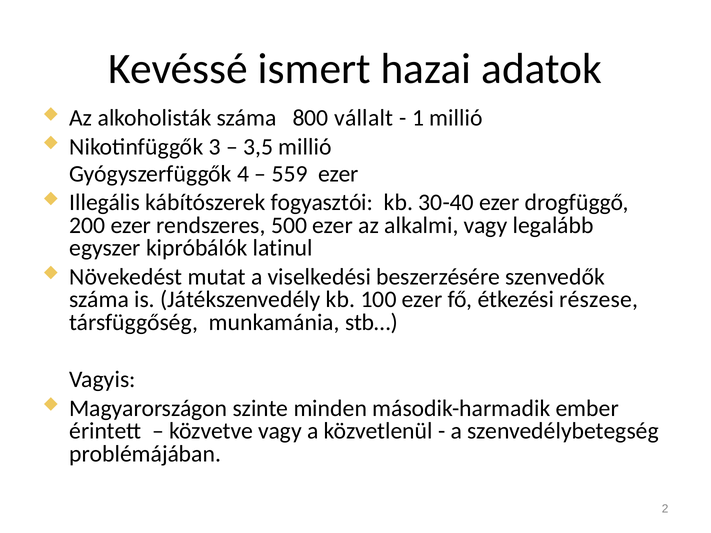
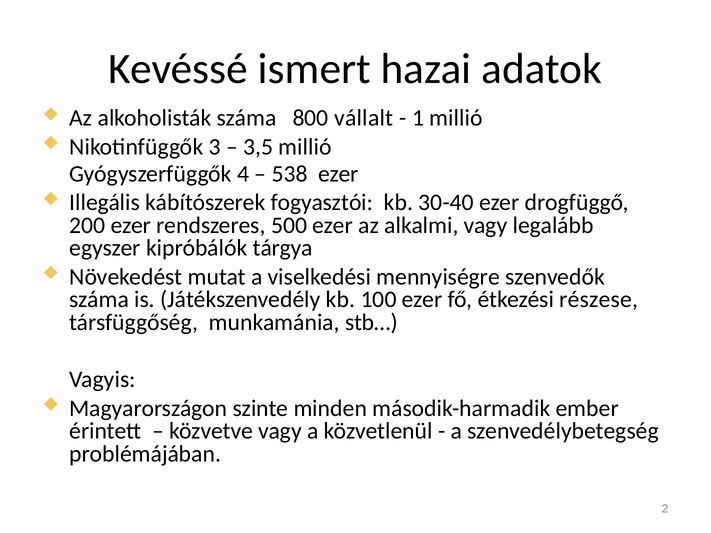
559: 559 -> 538 (290, 174)
latinul: latinul -> tárgya (283, 248)
beszerzésére: beszerzésére -> mennyiségre (438, 277)
